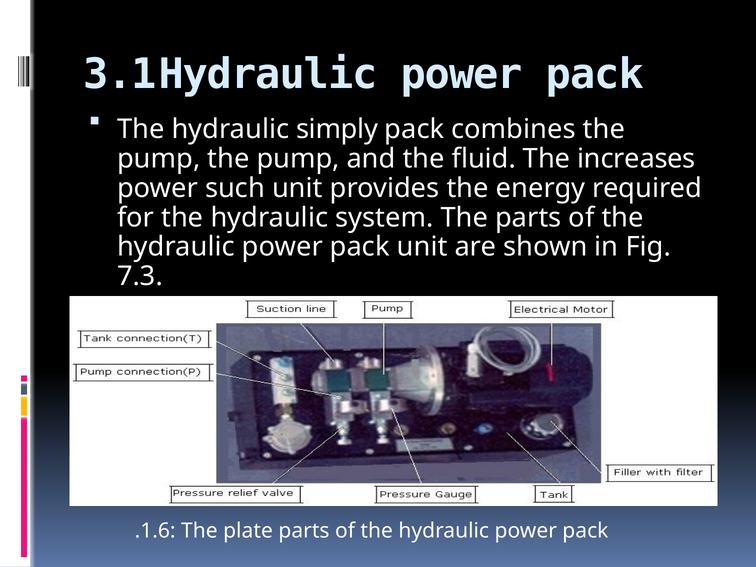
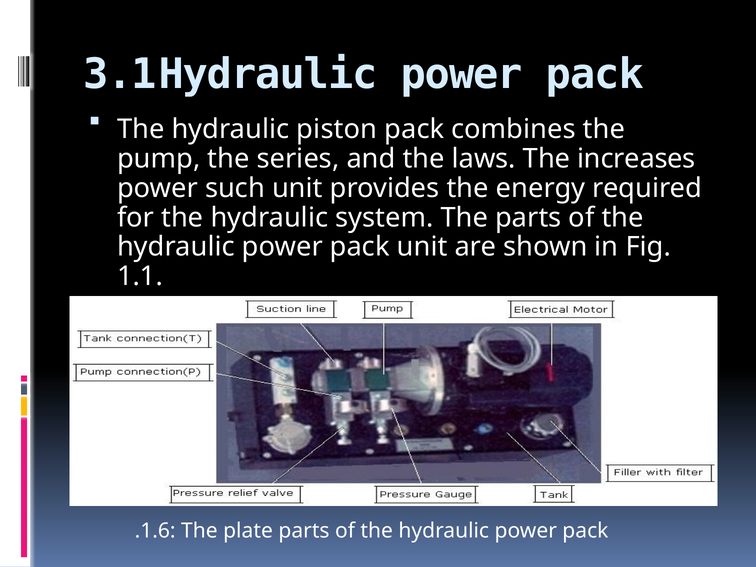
simply: simply -> piston (337, 129)
pump the pump: pump -> series (298, 159)
fluid: fluid -> laws (484, 159)
7.3: 7.3 -> 1.1 (140, 276)
